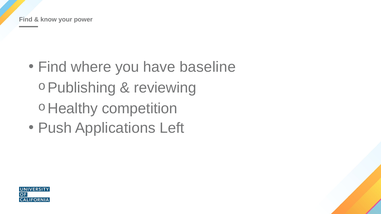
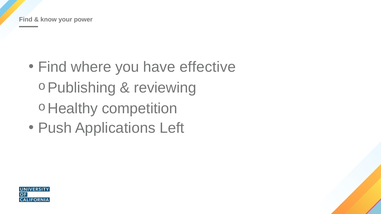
baseline: baseline -> effective (208, 67)
